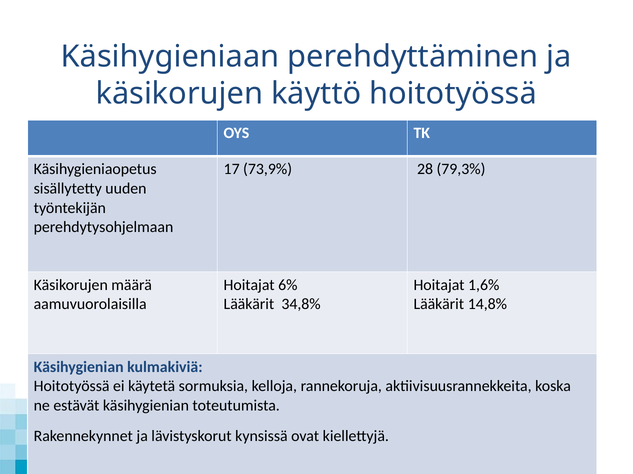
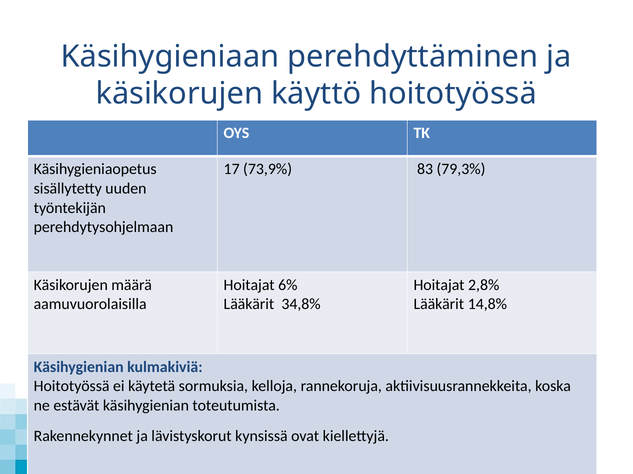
28: 28 -> 83 (425, 170)
1,6%: 1,6% -> 2,8% (484, 285)
